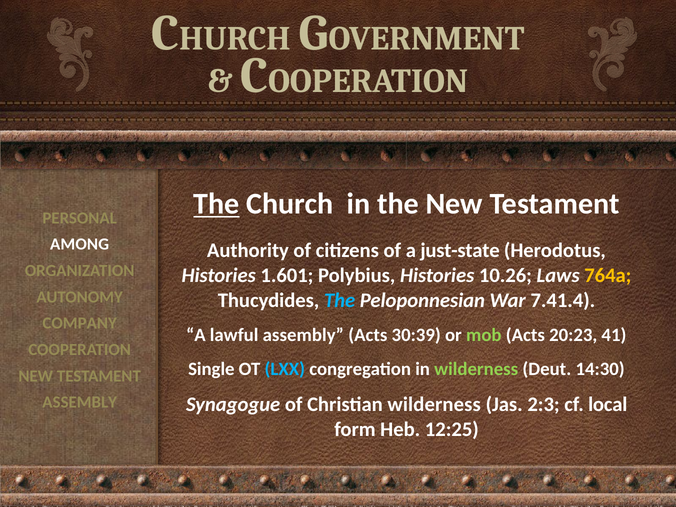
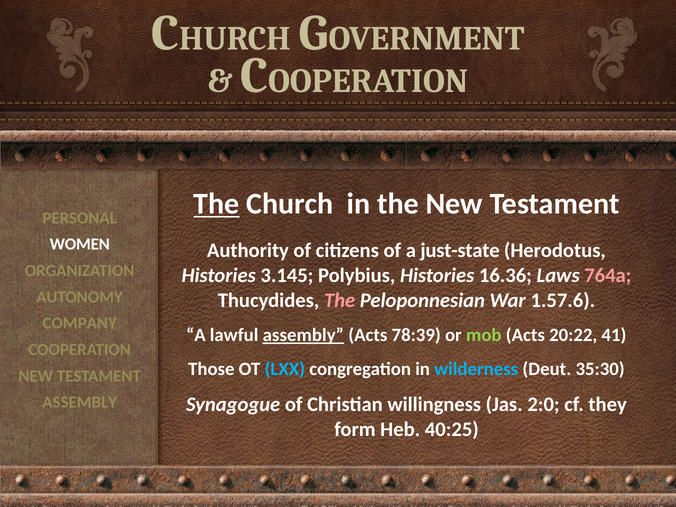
AMONG: AMONG -> WOMEN (80, 244)
1.601: 1.601 -> 3.145 (287, 275)
10.26: 10.26 -> 16.36 (505, 275)
764a colour: yellow -> pink (608, 275)
The colour: light blue -> pink (340, 300)
7.41.4: 7.41.4 -> 1.57.6 (563, 300)
assembly underline: none -> present (303, 335)
30:39: 30:39 -> 78:39 (416, 335)
20:23: 20:23 -> 20:22 (573, 335)
Single: Single -> Those (211, 369)
wilderness colour: light green -> light blue (476, 369)
14:30: 14:30 -> 35:30 (600, 369)
Christian wilderness: wilderness -> willingness (434, 405)
2:3: 2:3 -> 2:0 (544, 405)
local: local -> they (608, 405)
12:25: 12:25 -> 40:25 (452, 429)
